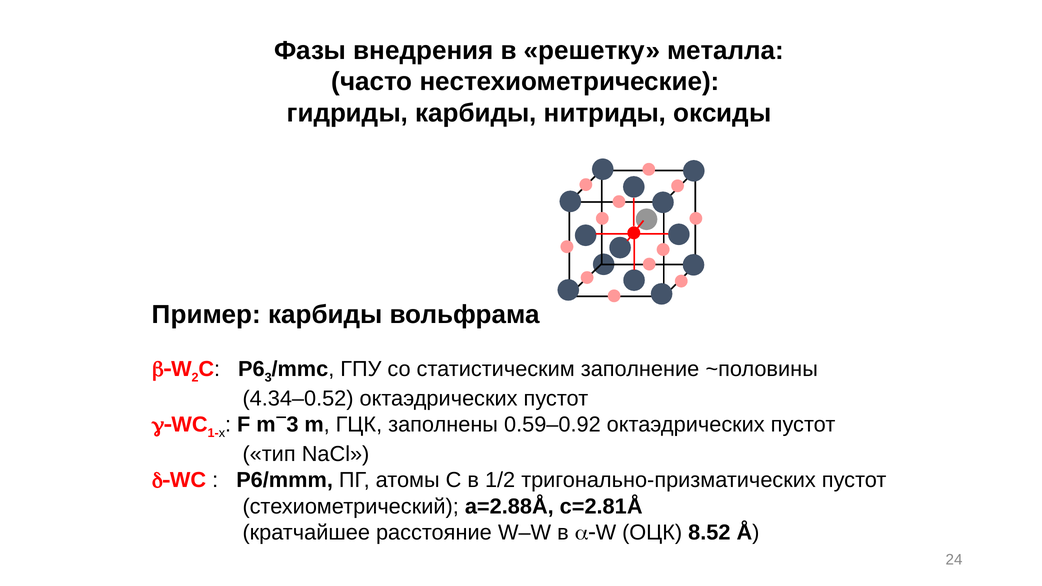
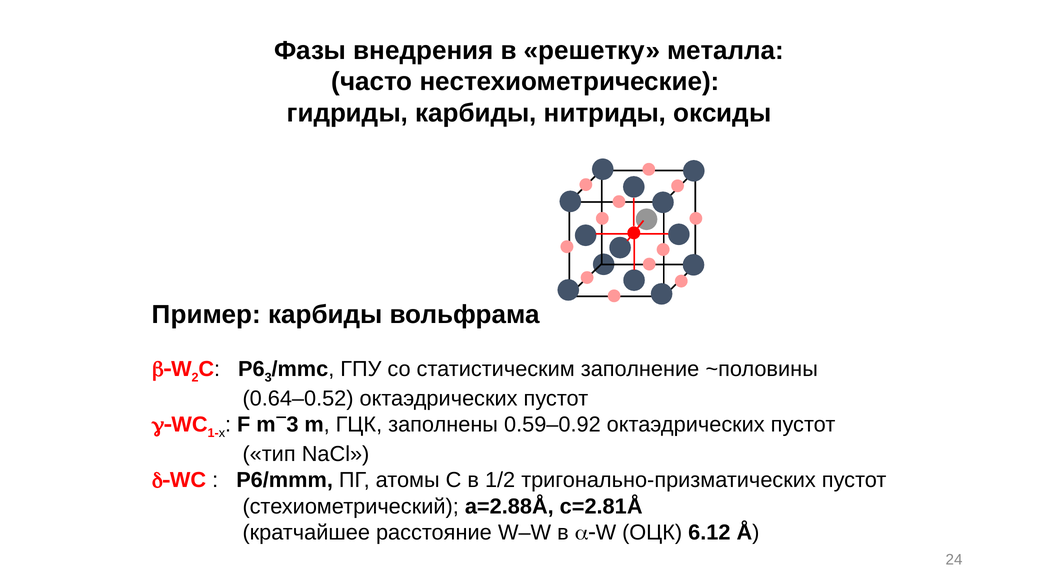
4.34–0.52: 4.34–0.52 -> 0.64–0.52 (298, 399)
8.52: 8.52 -> 6.12 (709, 533)
